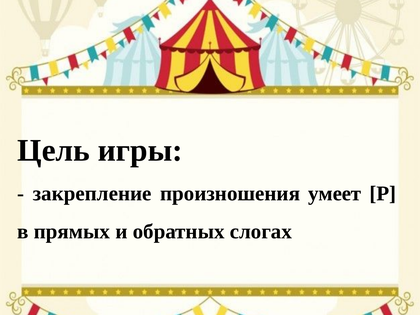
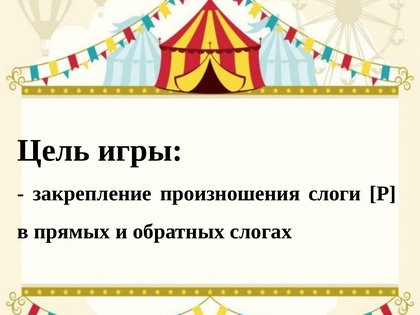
умеет: умеет -> слоги (335, 194)
